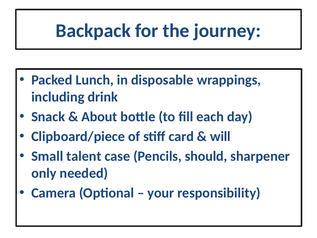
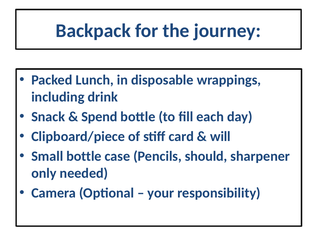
About: About -> Spend (99, 117)
Small talent: talent -> bottle (84, 156)
